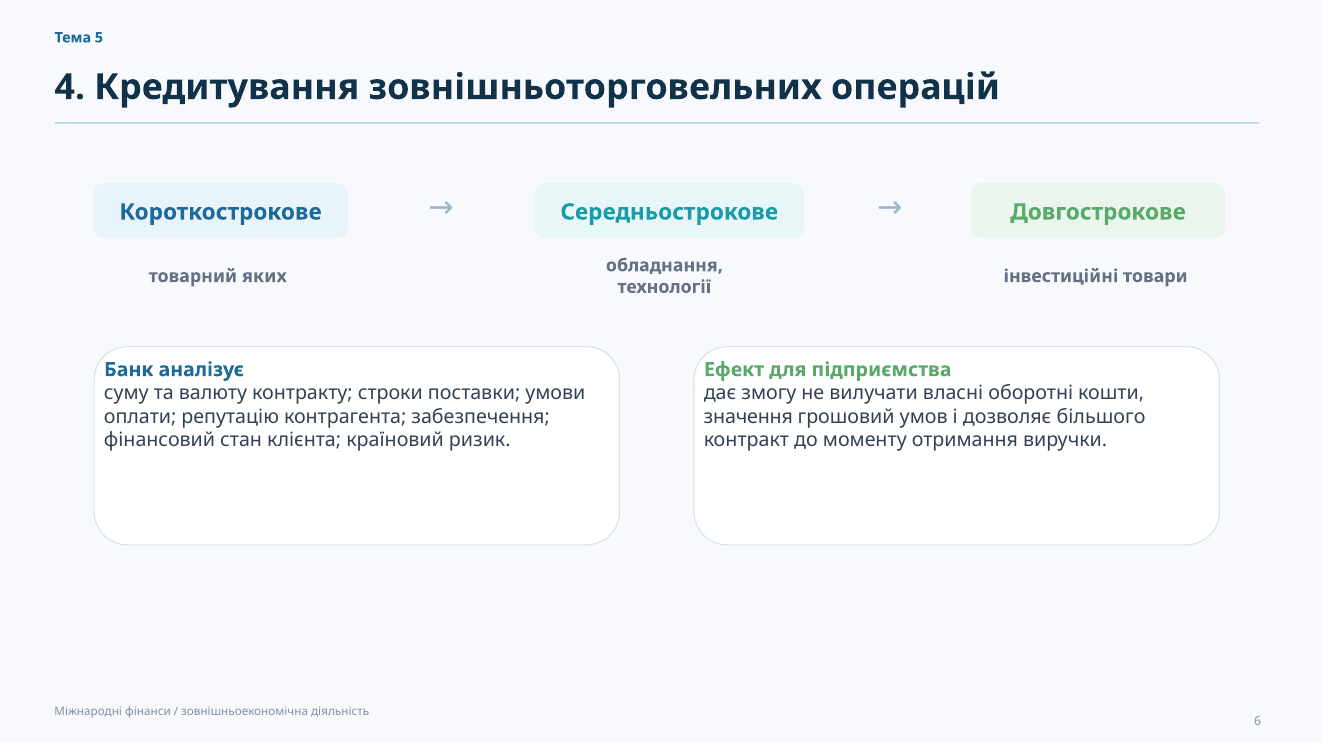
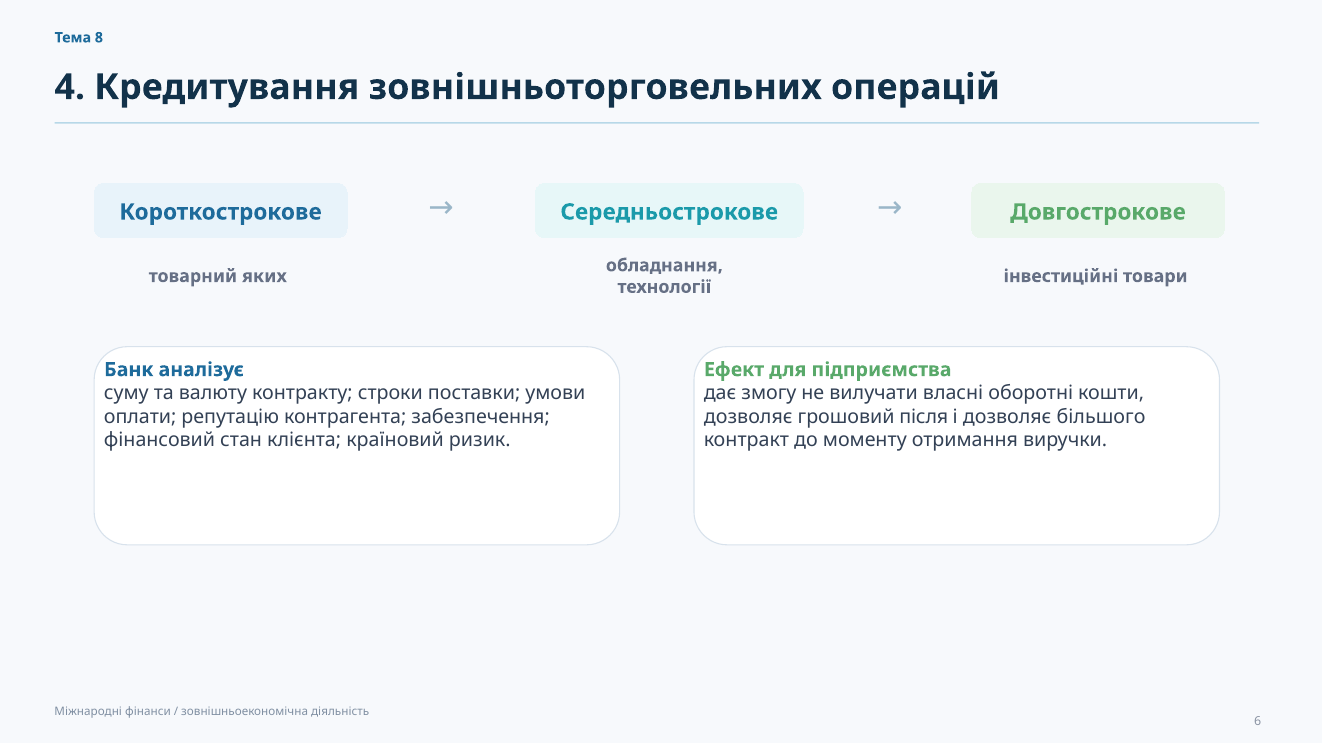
5: 5 -> 8 (99, 38)
значення: значення -> дозволяє (748, 417)
умов: умов -> після (924, 417)
